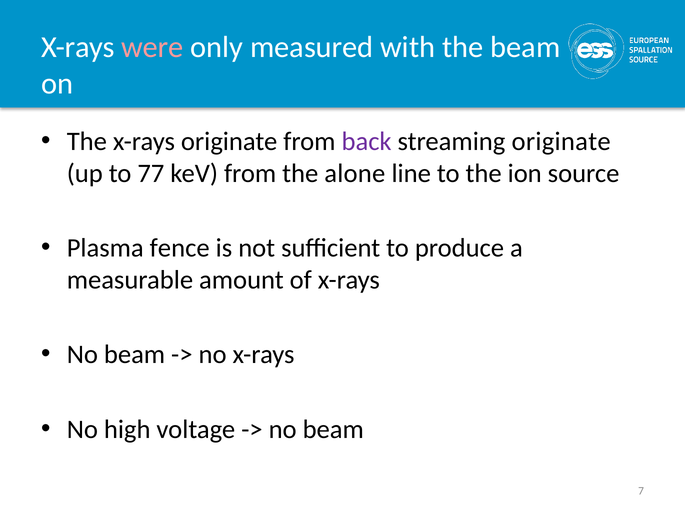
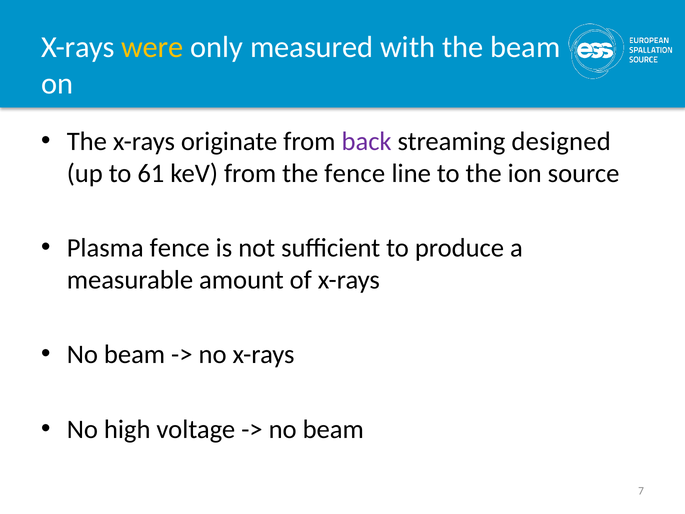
were colour: pink -> yellow (152, 47)
streaming originate: originate -> designed (561, 141)
77: 77 -> 61 (151, 173)
the alone: alone -> fence (355, 173)
